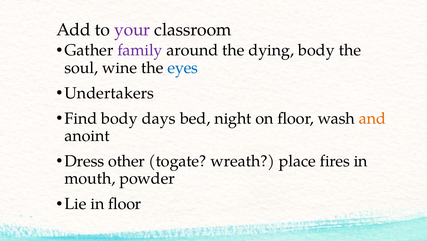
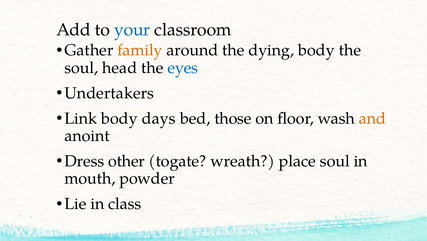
your colour: purple -> blue (132, 30)
family colour: purple -> orange (140, 50)
wine: wine -> head (120, 67)
Find: Find -> Link (81, 118)
night: night -> those (233, 118)
place fires: fires -> soul (335, 161)
in floor: floor -> class (125, 203)
